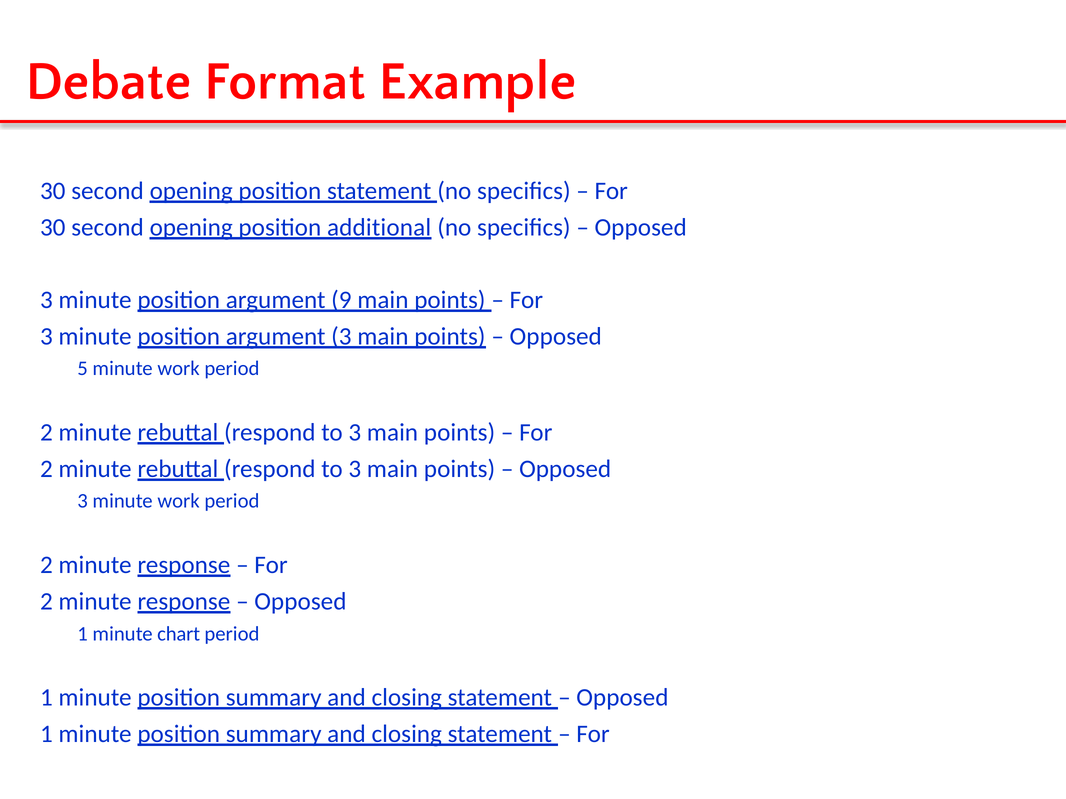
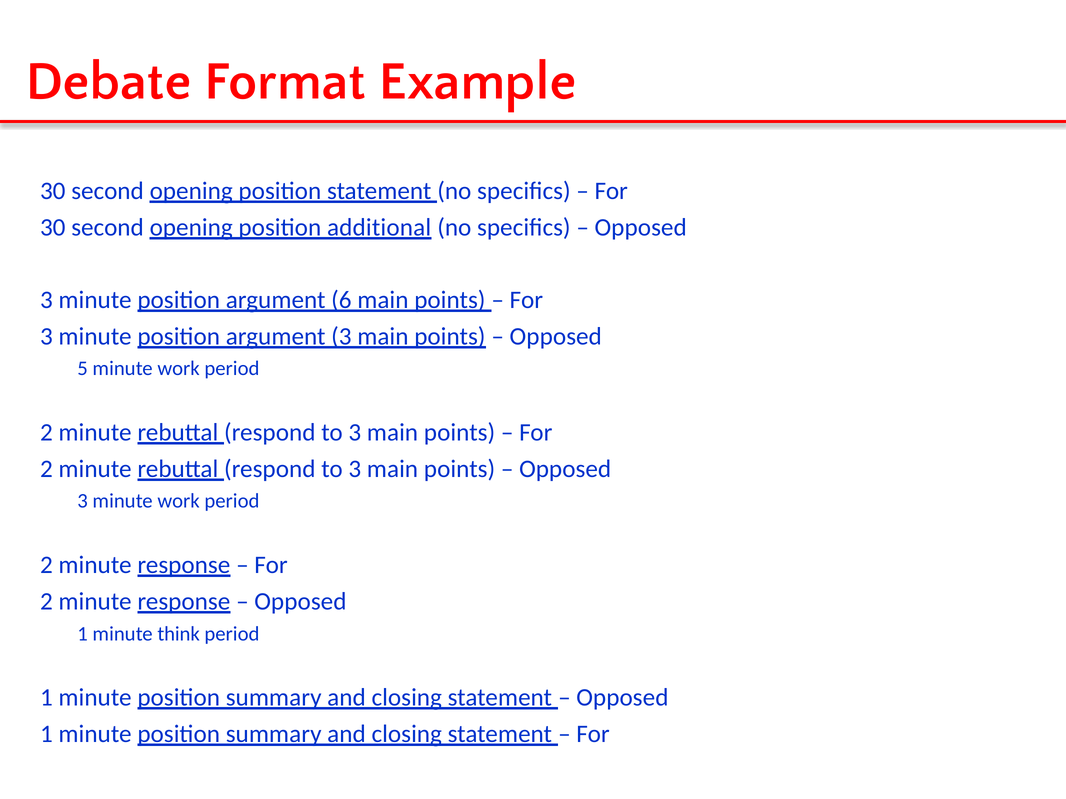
9: 9 -> 6 (341, 300)
chart: chart -> think (179, 634)
